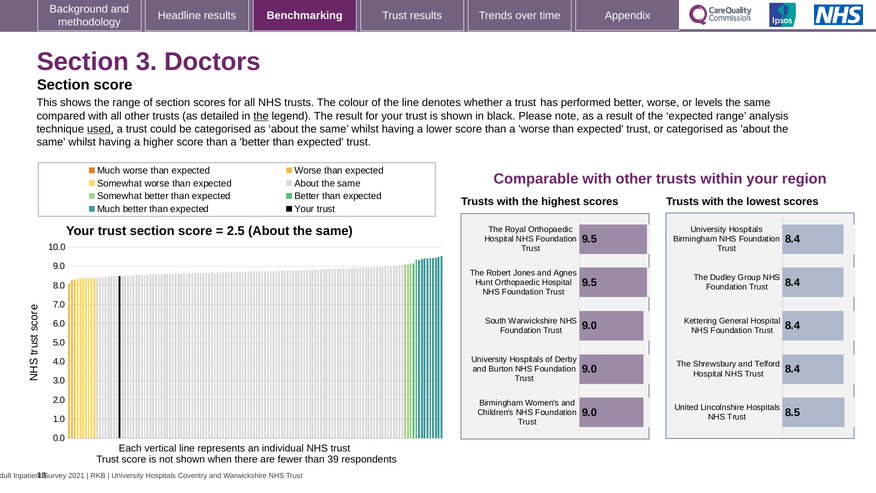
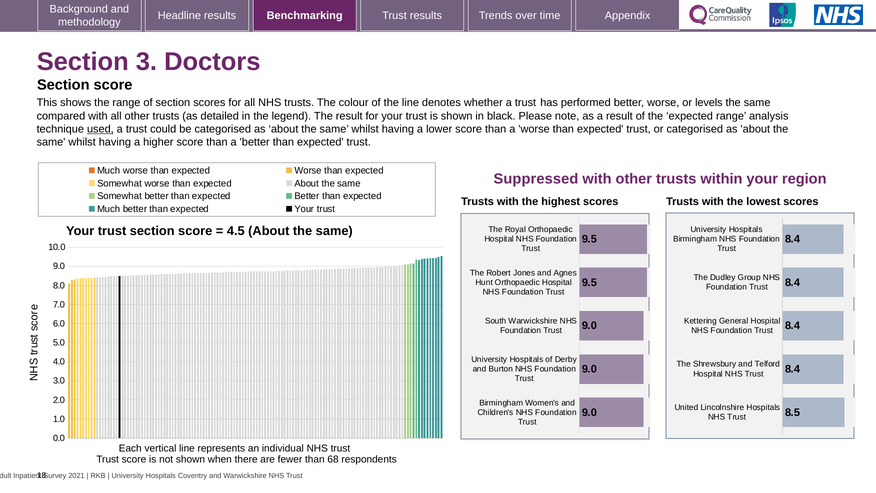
the underline: present -> none (261, 116)
Comparable: Comparable -> Suppressed (536, 179)
2.5: 2.5 -> 4.5 (236, 231)
39: 39 -> 68 (333, 459)
